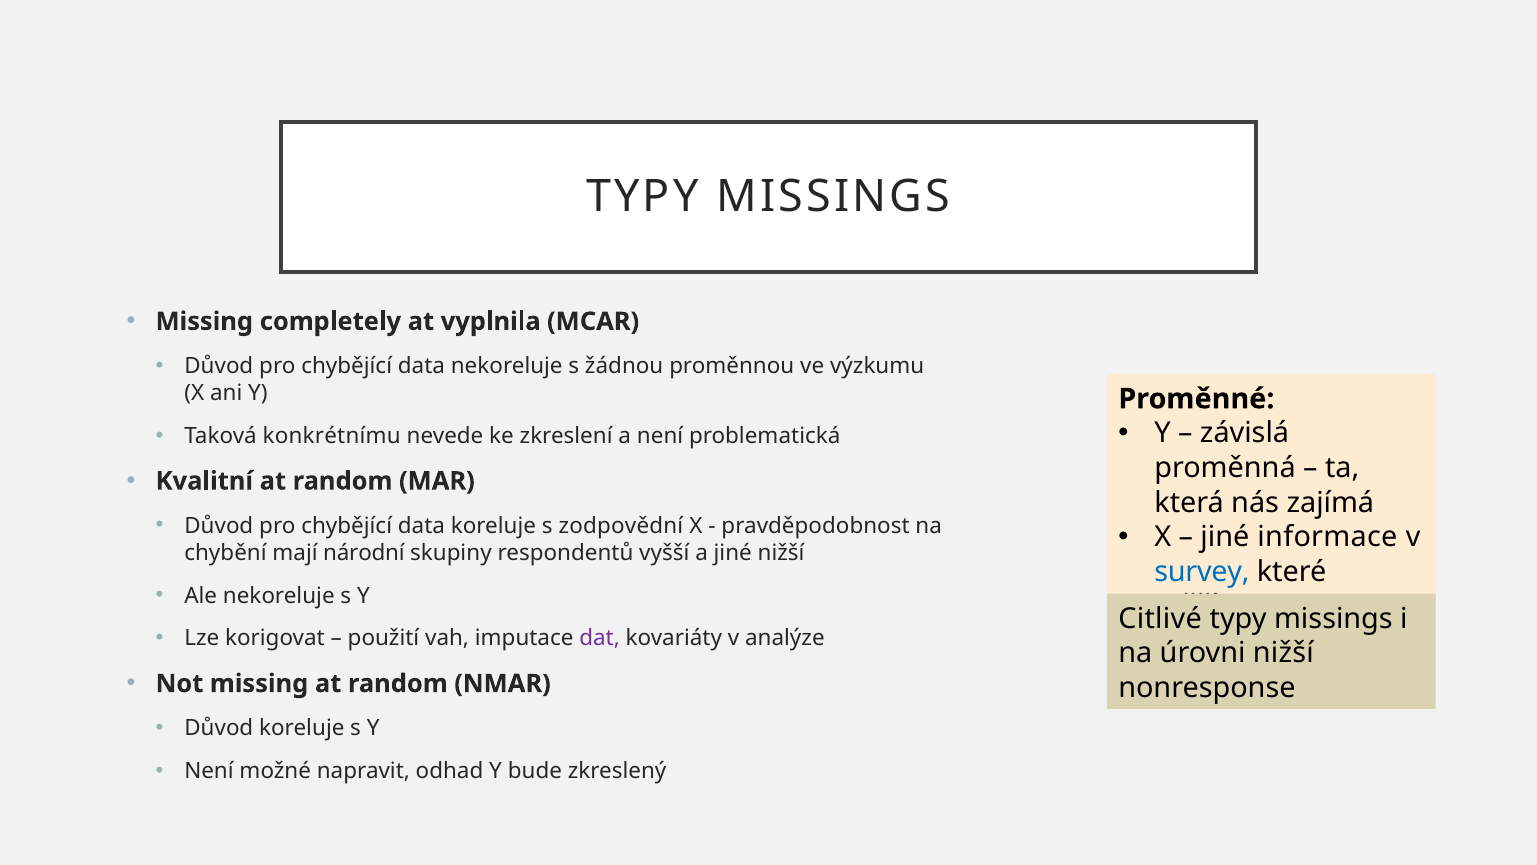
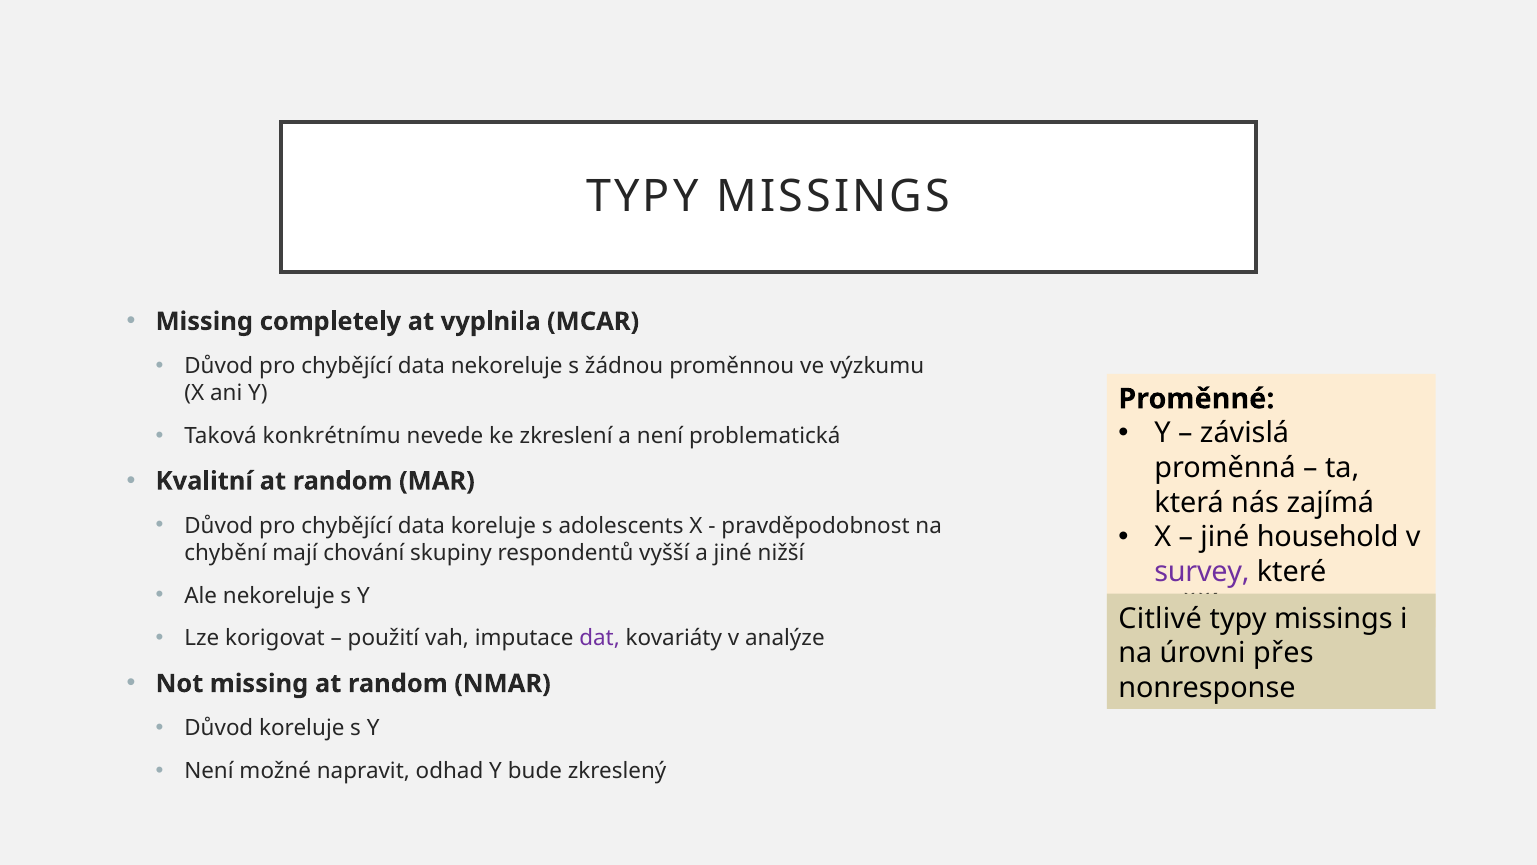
zodpovědní: zodpovědní -> adolescents (621, 525)
informace: informace -> household (1328, 537)
národní: národní -> chování (364, 552)
survey colour: blue -> purple (1202, 572)
úrovni nižší: nižší -> přes (1283, 653)
